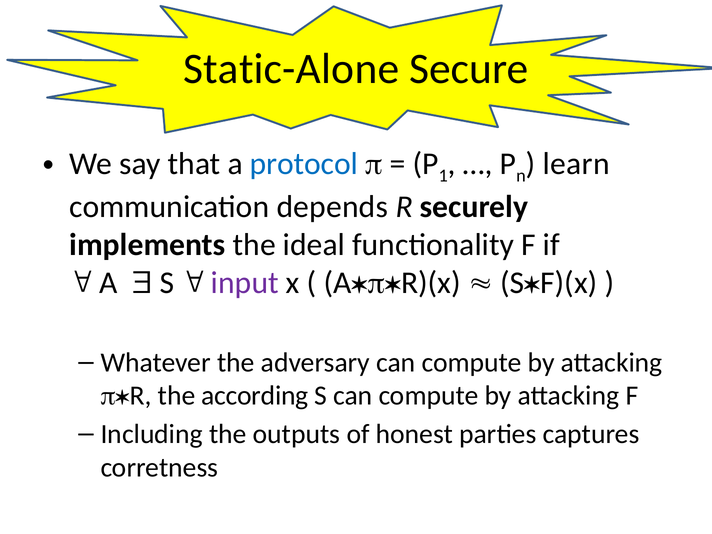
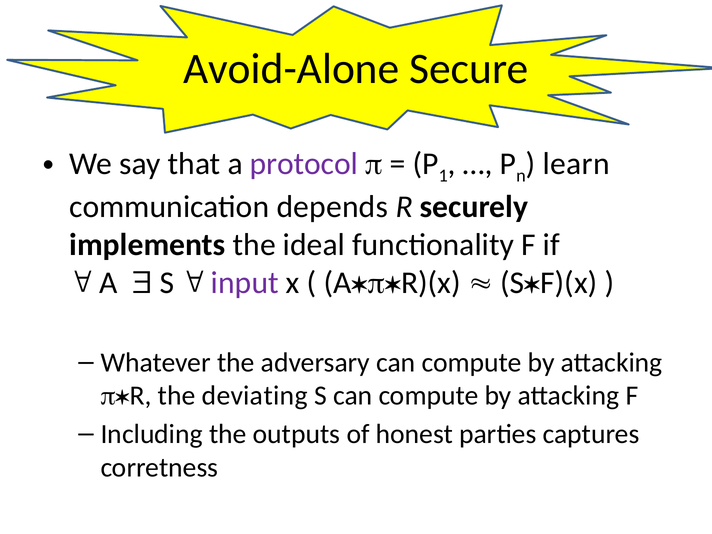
Static-Alone: Static-Alone -> Avoid-Alone (291, 69)
protocol colour: blue -> purple (304, 164)
according: according -> deviating (255, 396)
